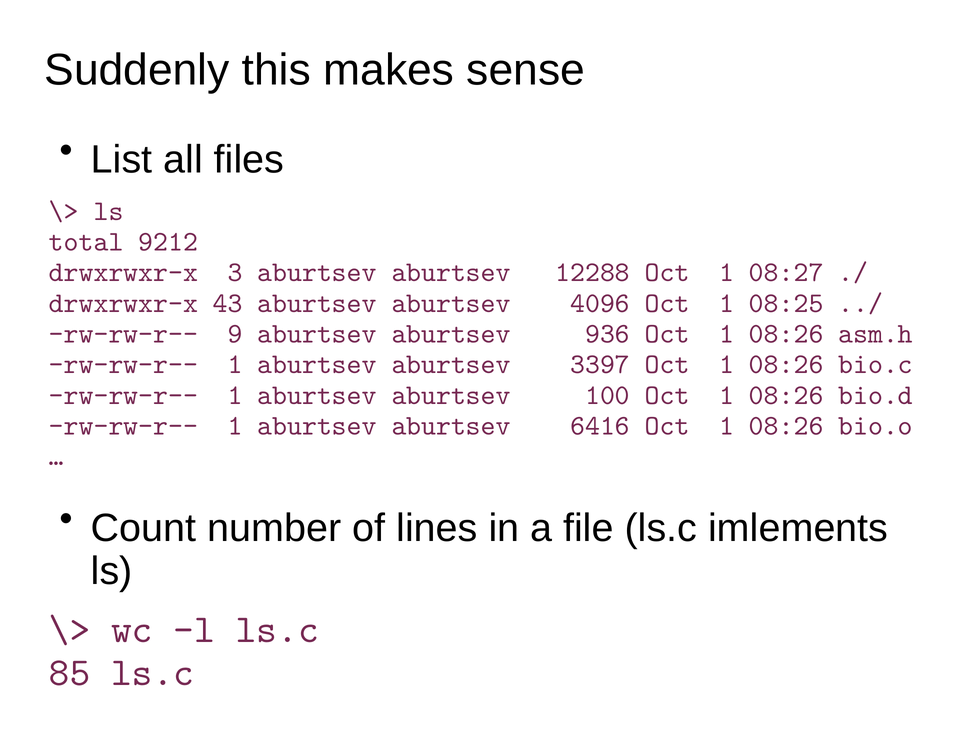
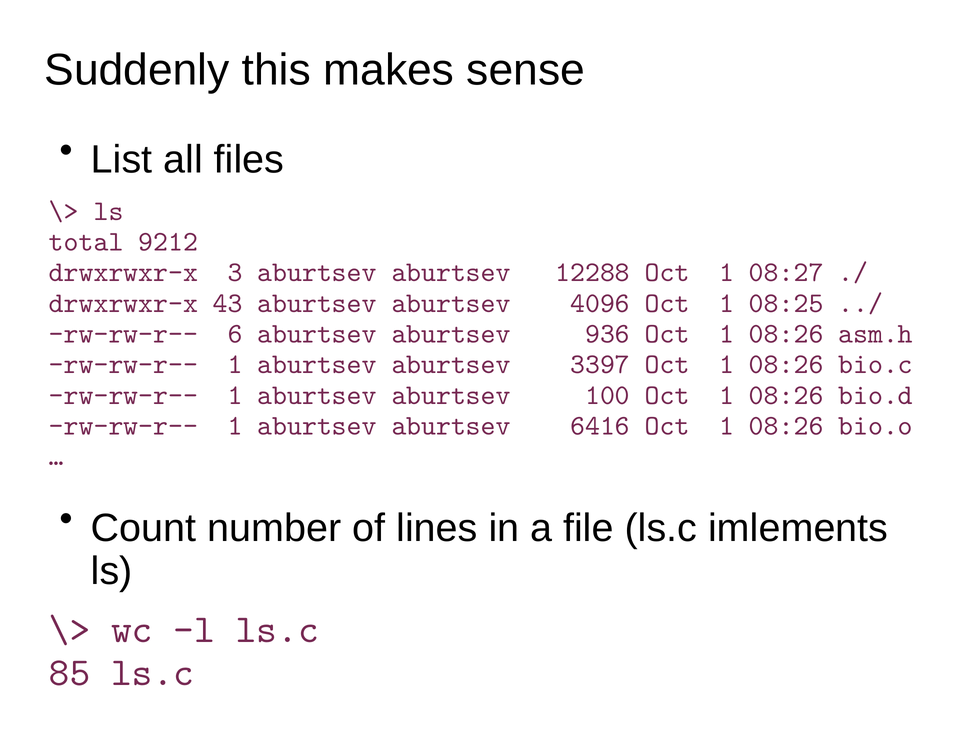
9: 9 -> 6 (235, 333)
